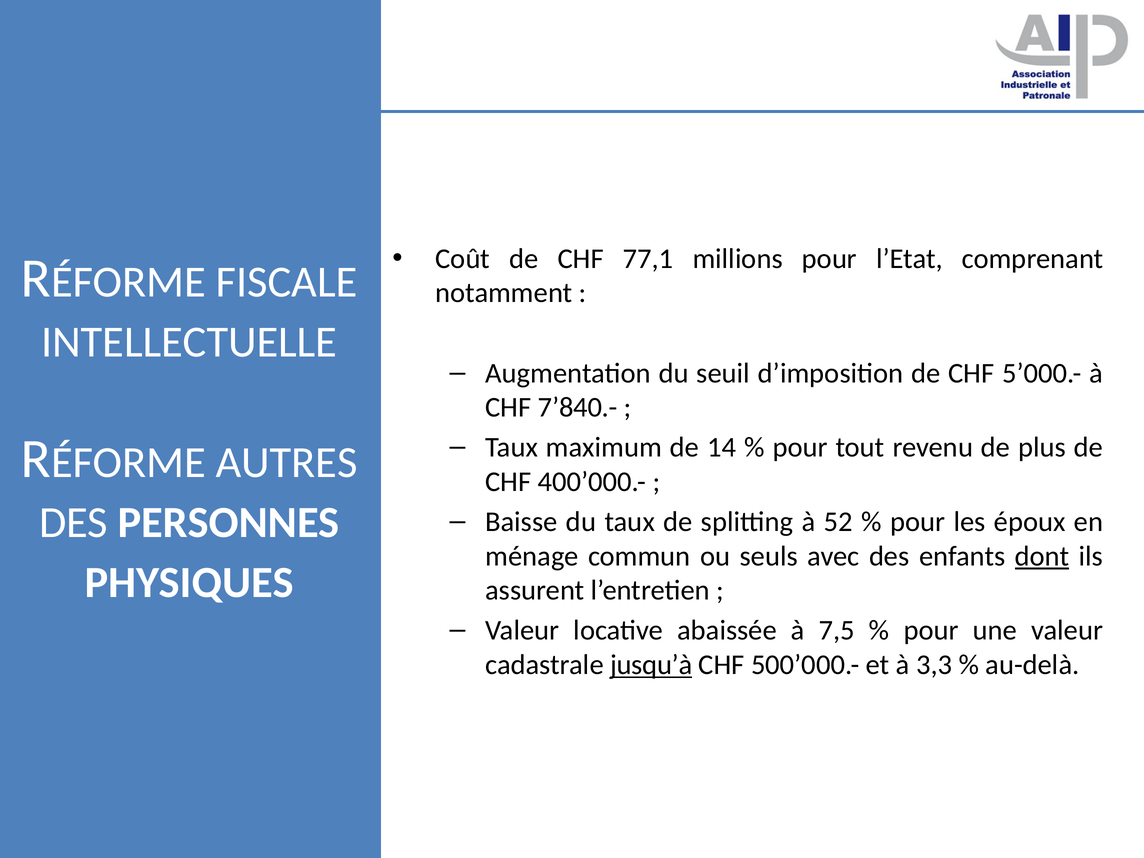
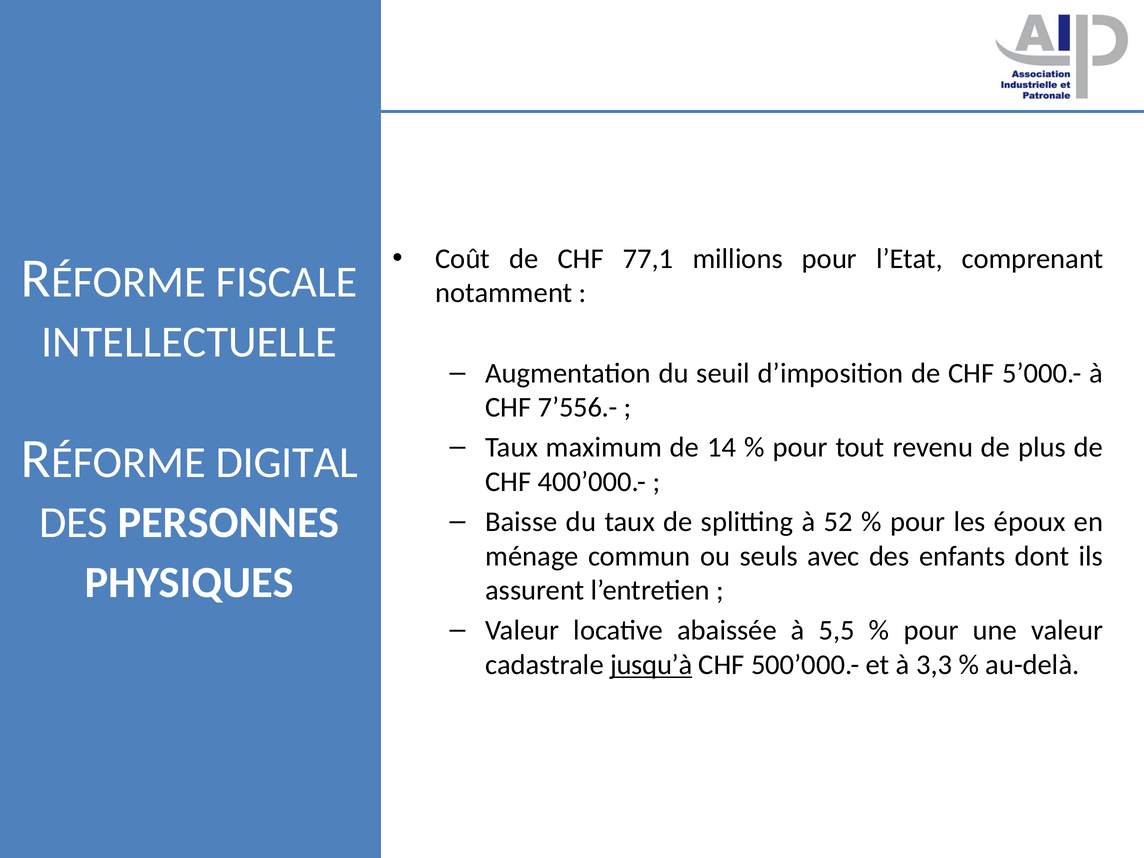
7’840.-: 7’840.- -> 7’556.- (578, 407)
AUTRES: AUTRES -> DIGITAL (287, 462)
dont underline: present -> none (1042, 556)
7,5: 7,5 -> 5,5 (837, 631)
